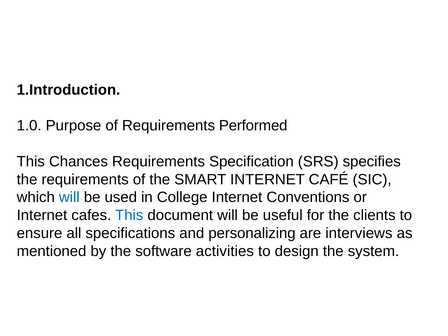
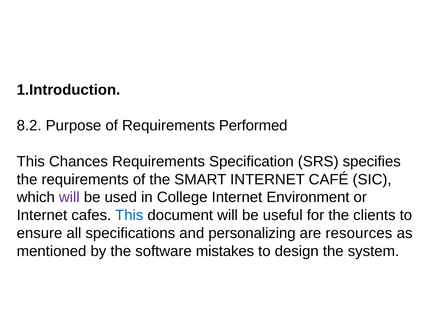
1.0: 1.0 -> 8.2 (29, 126)
will colour: blue -> purple (69, 197)
Conventions: Conventions -> Environment (308, 197)
interviews: interviews -> resources (359, 233)
activities: activities -> mistakes (225, 251)
